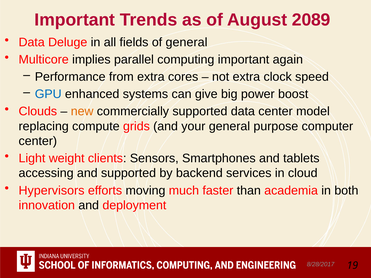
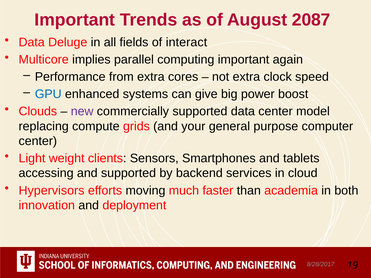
2089: 2089 -> 2087 (311, 20)
of general: general -> interact (187, 42)
new colour: orange -> purple (82, 111)
